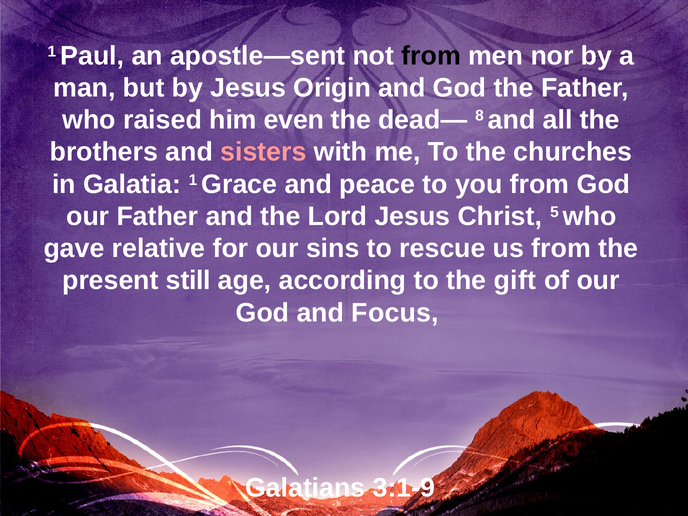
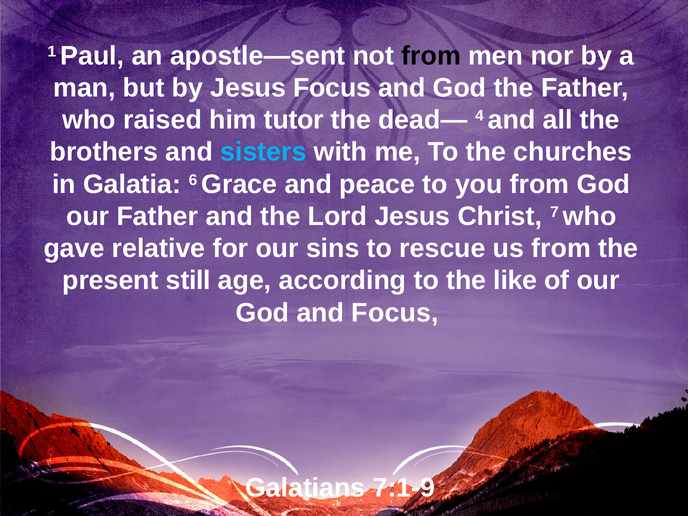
Jesus Origin: Origin -> Focus (332, 88)
even: even -> tutor (294, 120)
8: 8 -> 4 (479, 116)
sisters colour: pink -> light blue (263, 152)
Galatia 1: 1 -> 6 (193, 180)
5: 5 -> 7 (554, 212)
gift: gift -> like (515, 281)
3:1-9: 3:1-9 -> 7:1-9 (404, 488)
